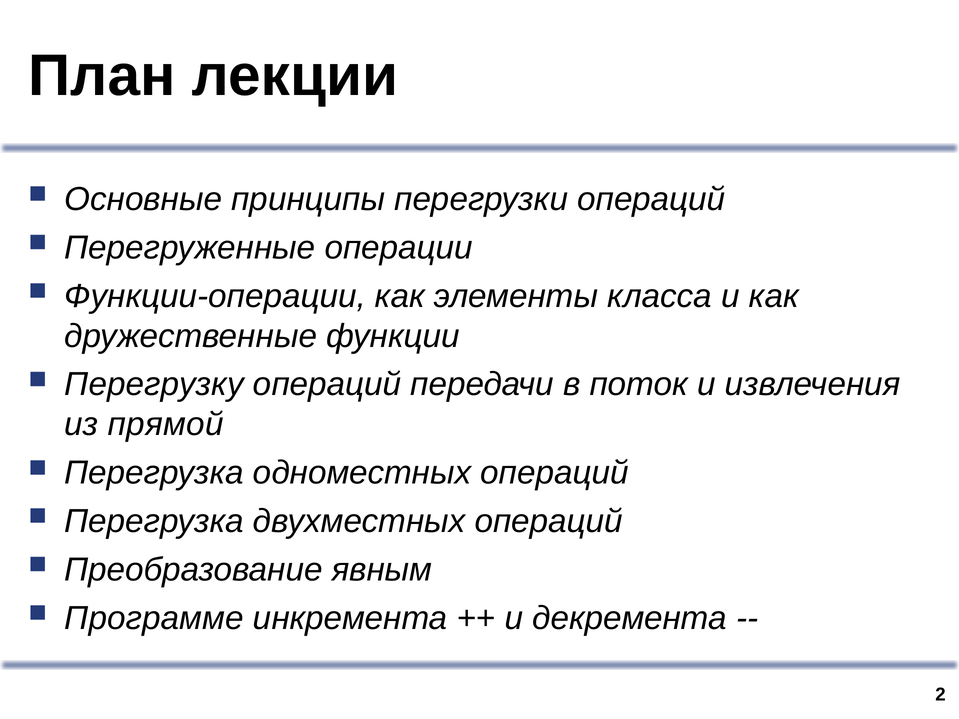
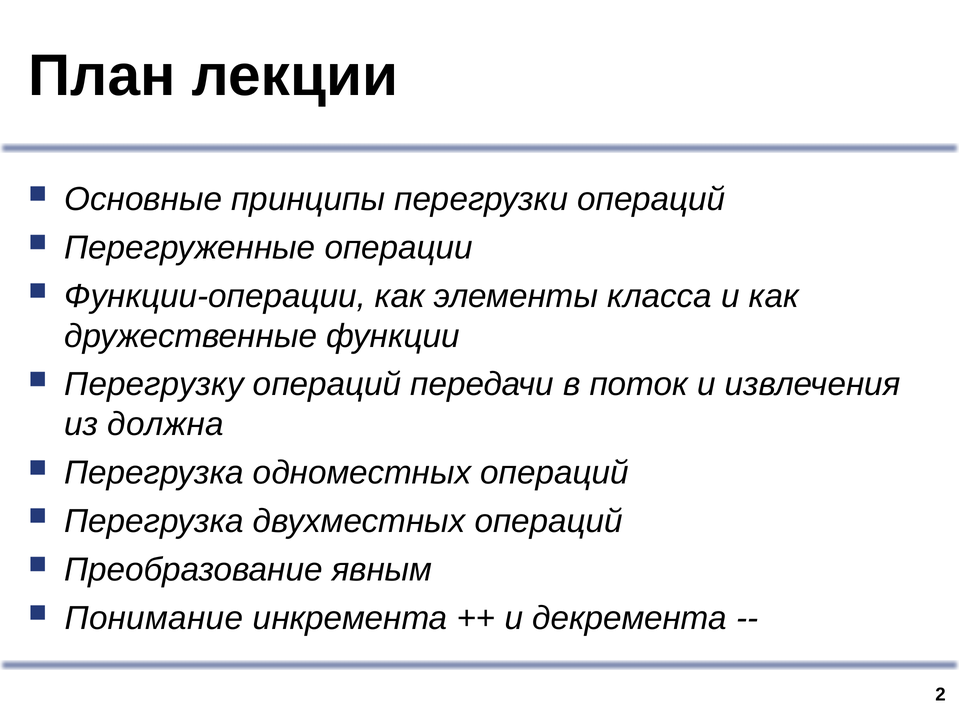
прямой: прямой -> должна (166, 425)
Программе: Программе -> Понимание (154, 618)
